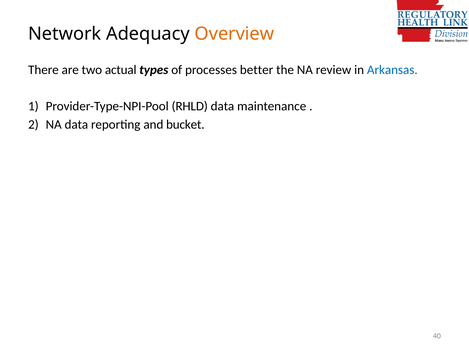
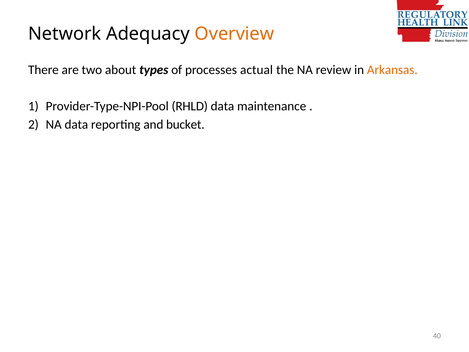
actual: actual -> about (121, 70)
better: better -> actual (257, 70)
Arkansas colour: blue -> orange (392, 70)
